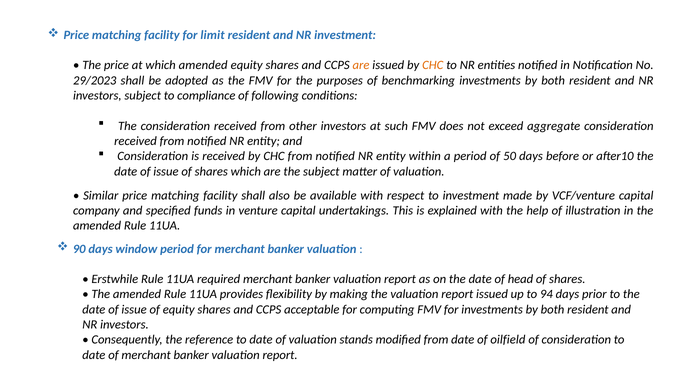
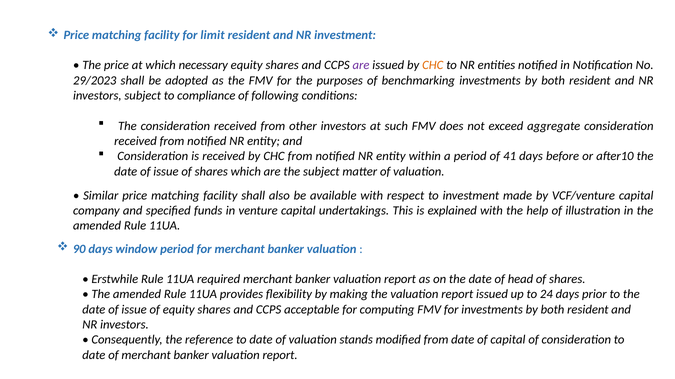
which amended: amended -> necessary (203, 65)
are colour: orange -> purple (361, 65)
50: 50 -> 41 (510, 156)
94: 94 -> 24 (546, 295)
of oilfield: oilfield -> capital (508, 340)
